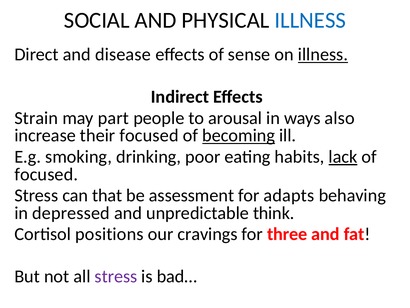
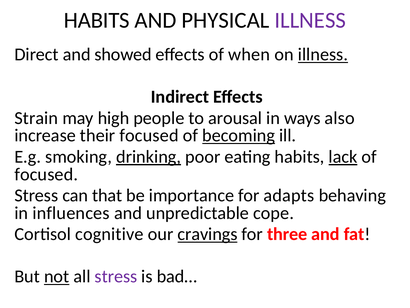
SOCIAL: SOCIAL -> HABITS (97, 20)
ILLNESS colour: blue -> purple (310, 20)
disease: disease -> showed (123, 54)
sense: sense -> when (249, 54)
part: part -> high (114, 118)
drinking underline: none -> present (149, 157)
assessment: assessment -> importance (191, 195)
depressed: depressed -> influences (71, 213)
think: think -> cope (274, 213)
positions: positions -> cognitive (109, 234)
cravings underline: none -> present (208, 234)
not underline: none -> present (57, 276)
